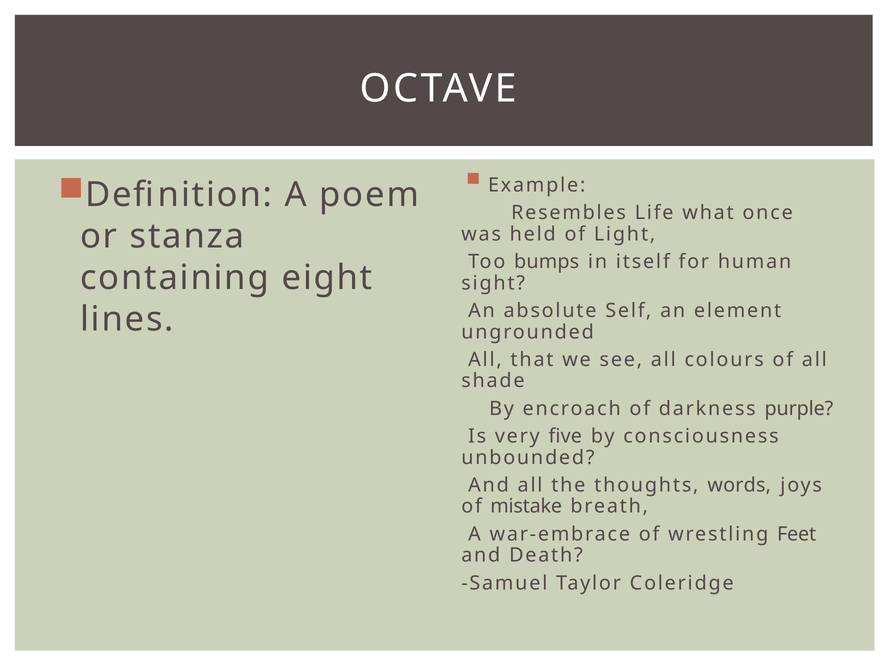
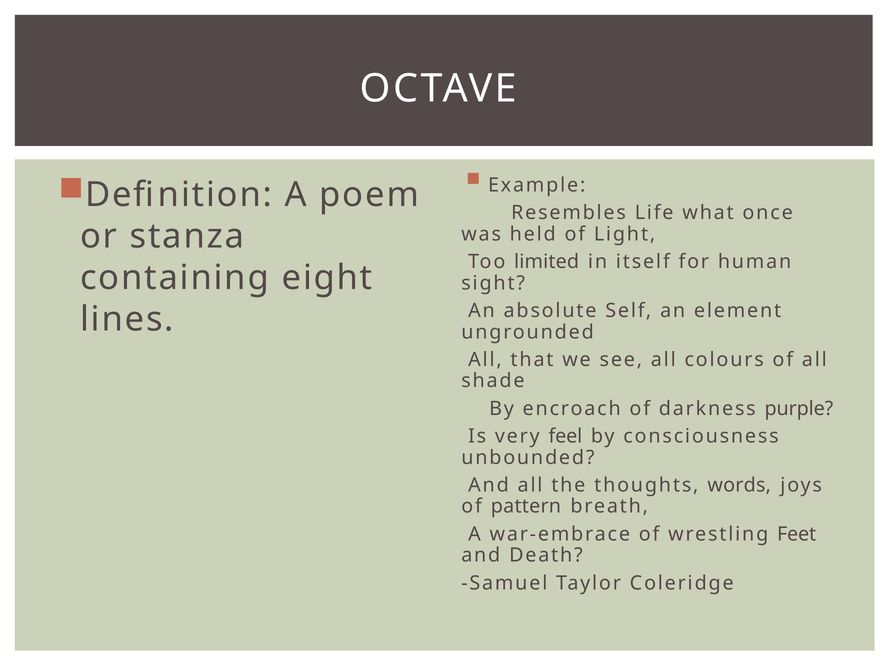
bumps: bumps -> limited (547, 261)
five: five -> feel (565, 436)
mistake: mistake -> pattern (526, 506)
